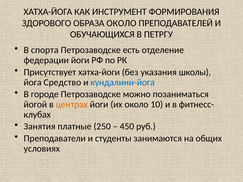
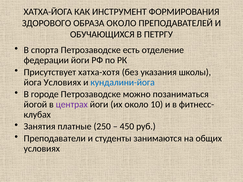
хатха-йоги: хатха-йоги -> хатха-хотя (99, 72)
йога Средство: Средство -> Условиях (62, 82)
центрах colour: orange -> purple (72, 105)
